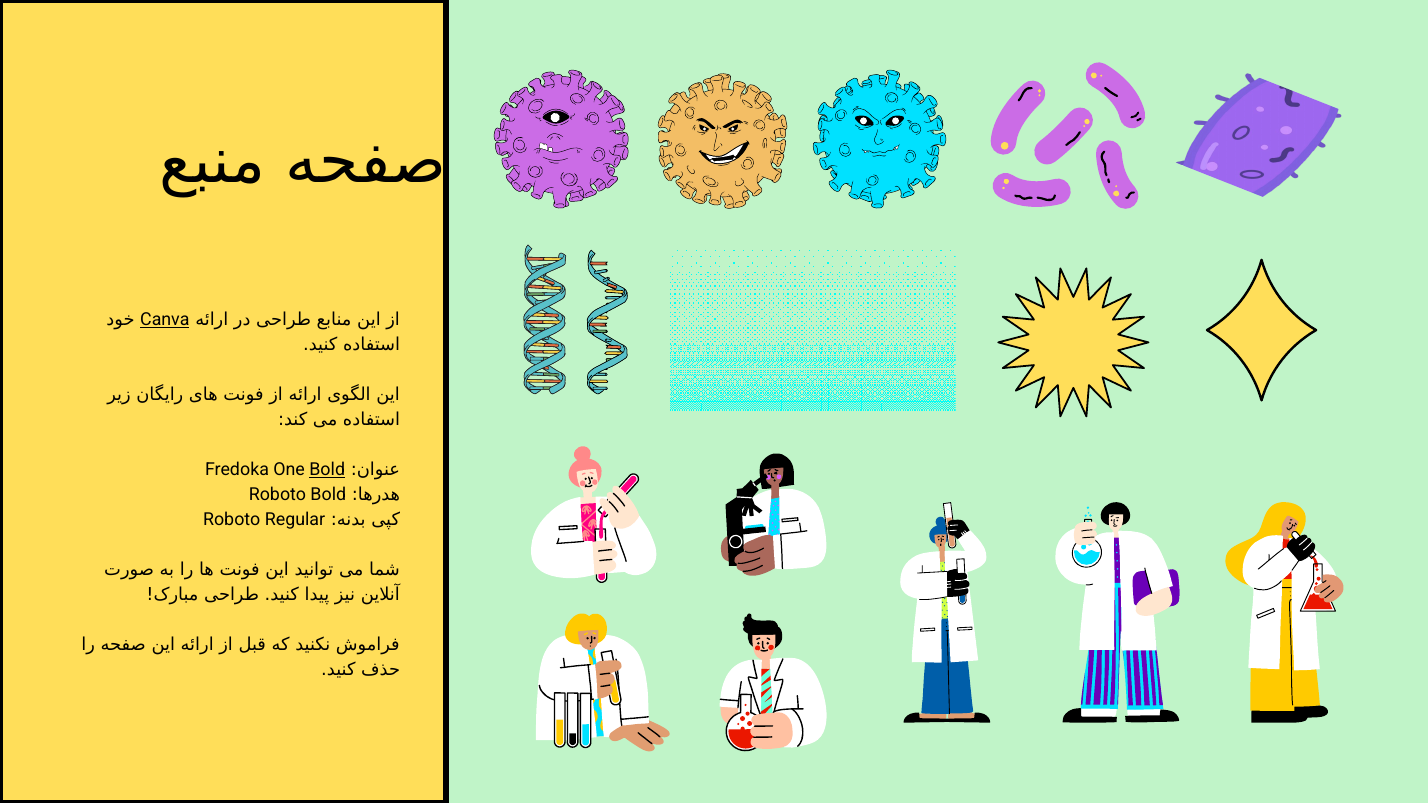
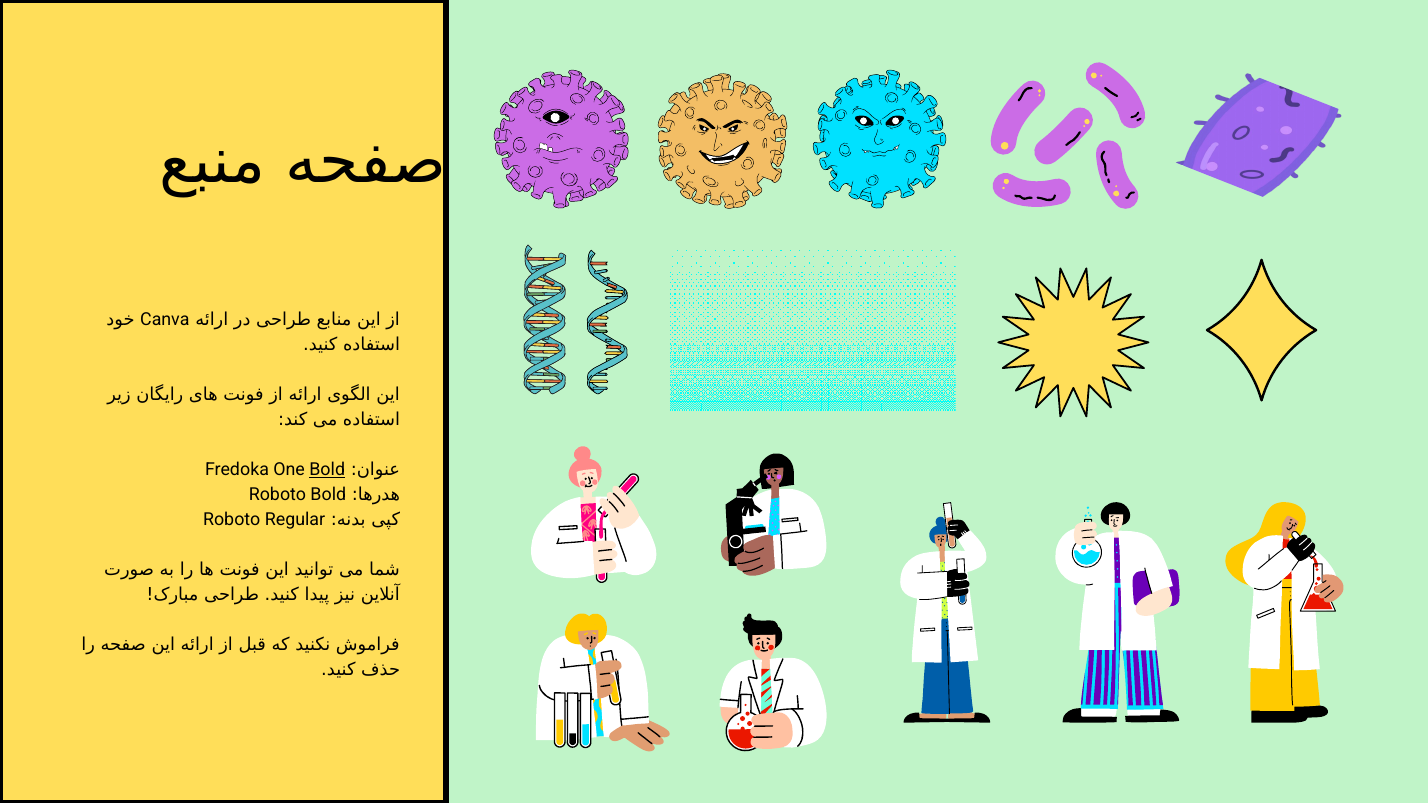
Canva underline: present -> none (165, 320)
